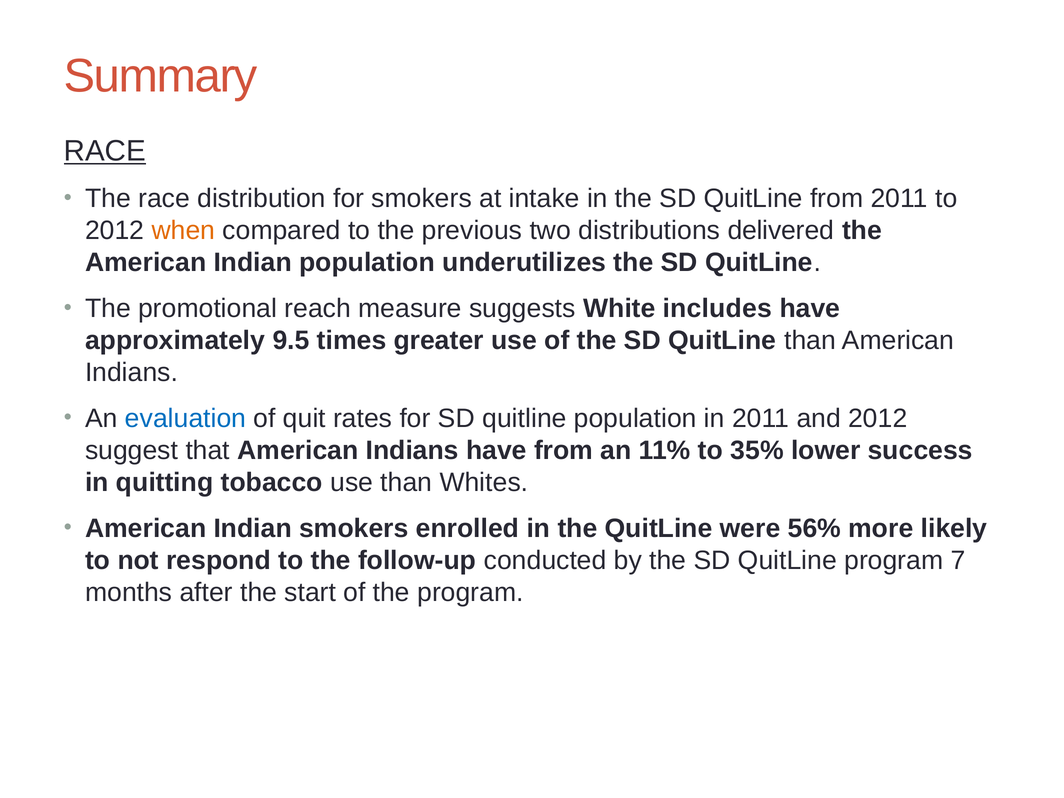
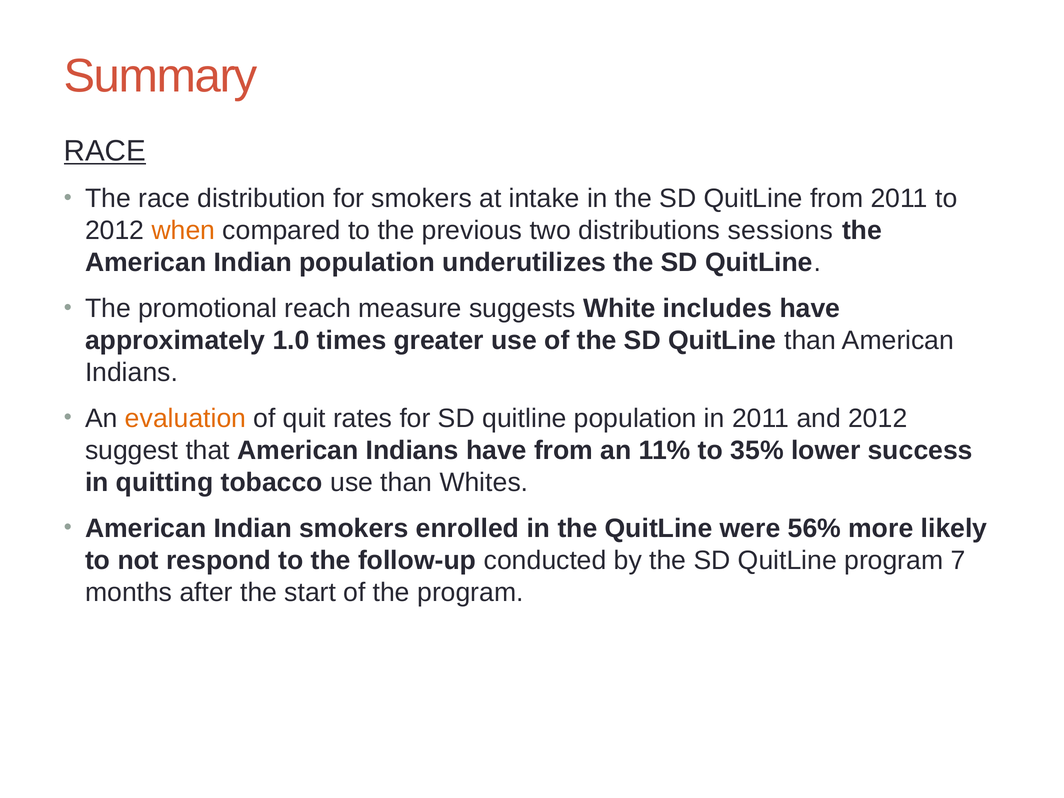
delivered: delivered -> sessions (781, 230)
9.5: 9.5 -> 1.0 (291, 340)
evaluation colour: blue -> orange (186, 418)
